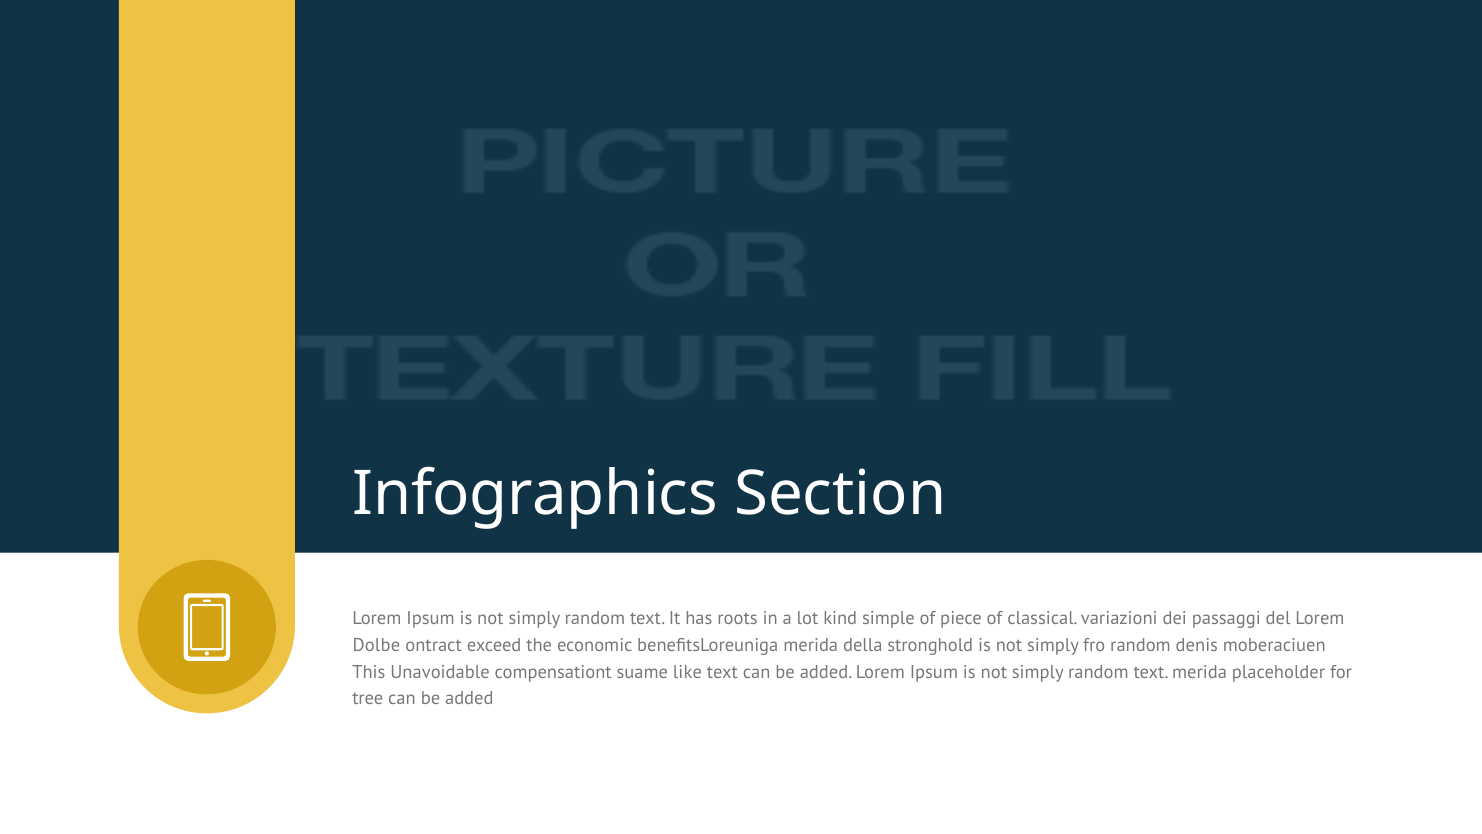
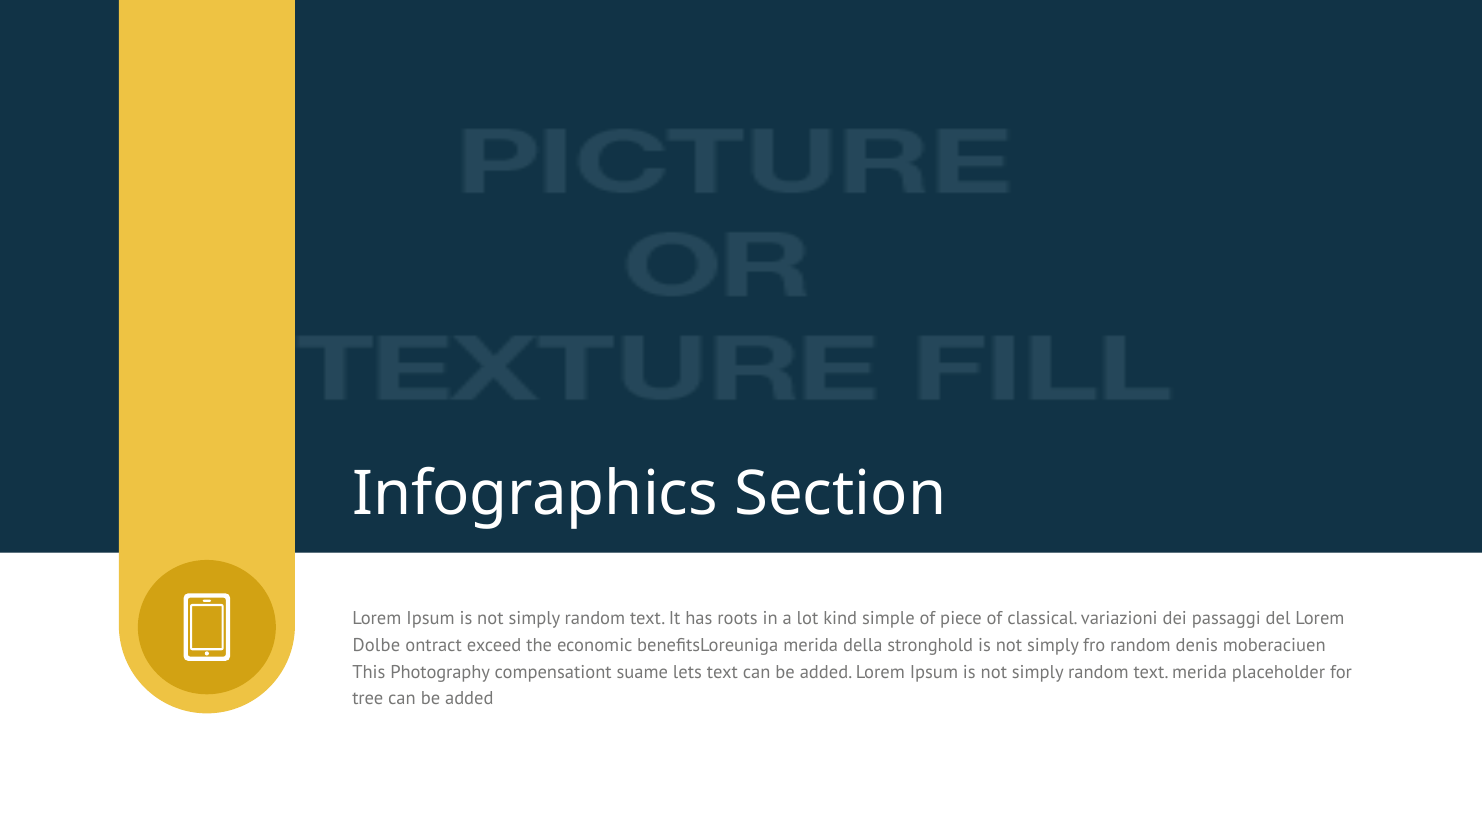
Unavoidable: Unavoidable -> Photography (440, 672)
like: like -> lets (687, 672)
